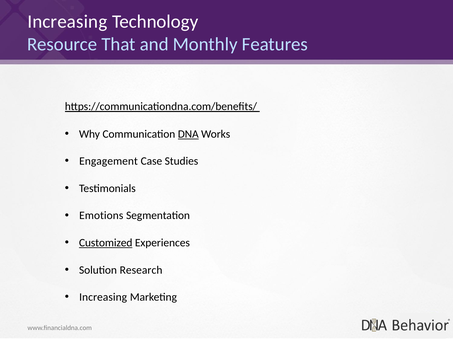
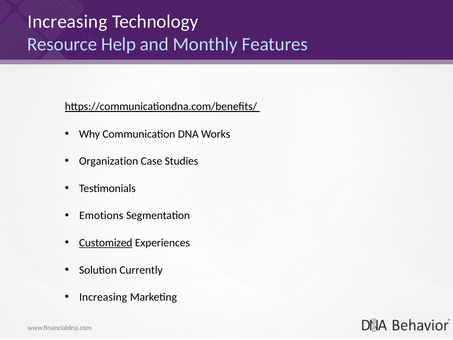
That: That -> Help (119, 44)
DNA underline: present -> none (188, 134)
Engagement: Engagement -> Organization (109, 161)
Research: Research -> Currently (141, 270)
